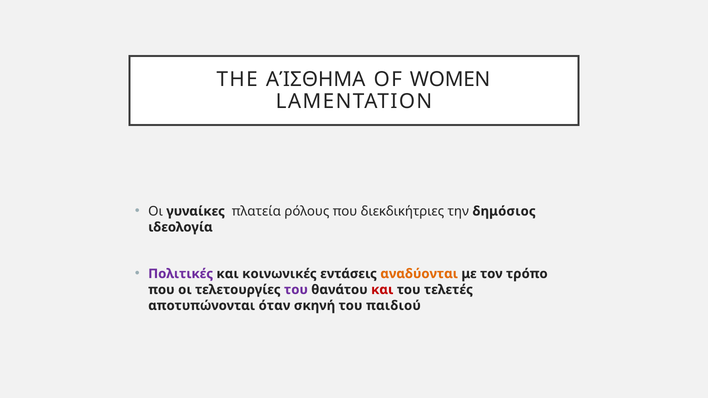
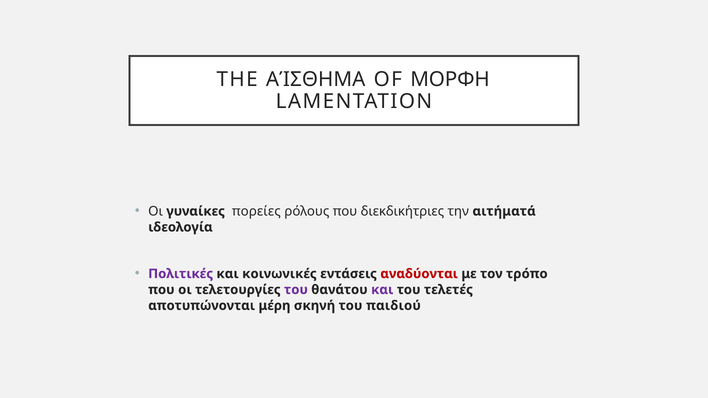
WOMEN: WOMEN -> ΜΟΡΦΗ (450, 79)
πλατεία: πλατεία -> πορείες (256, 211)
δημόσιος: δημόσιος -> αιτήματά (504, 211)
αναδύονται colour: orange -> red (419, 274)
και colour: red -> purple (382, 290)
όταν: όταν -> μέρη (274, 306)
